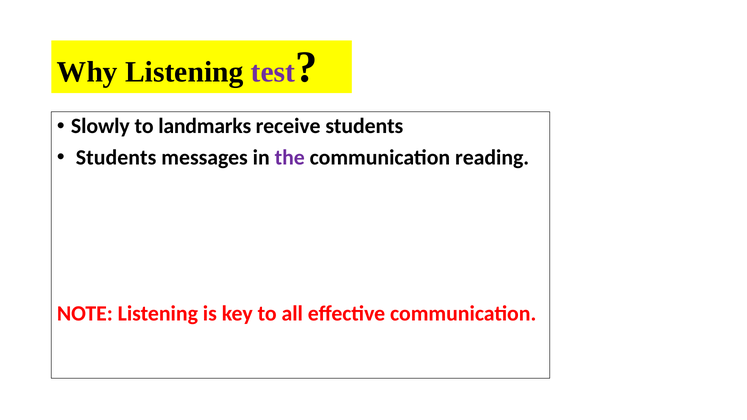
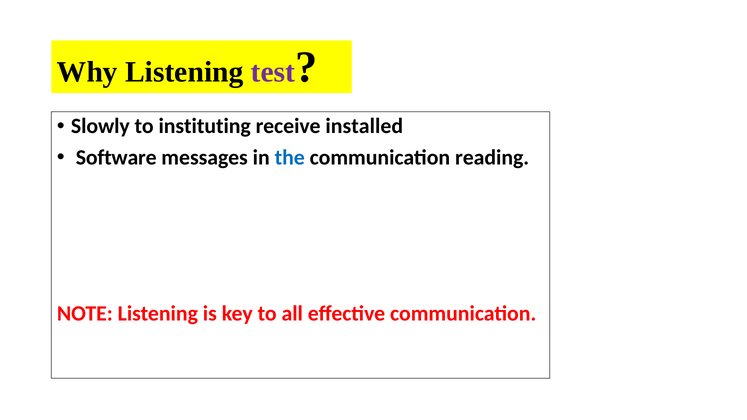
landmarks: landmarks -> instituting (205, 126)
receive students: students -> installed (364, 126)
Students: Students -> Software (116, 158)
the colour: purple -> blue (290, 158)
